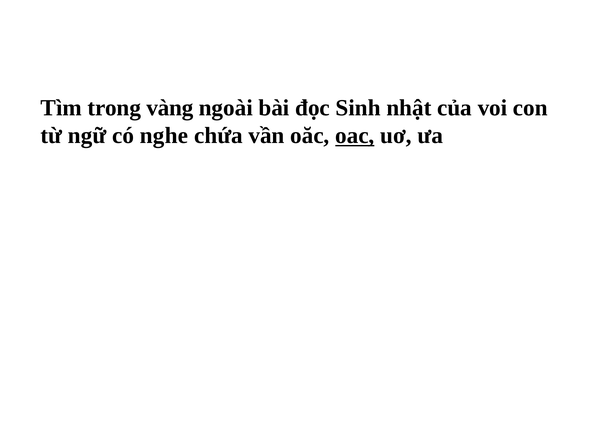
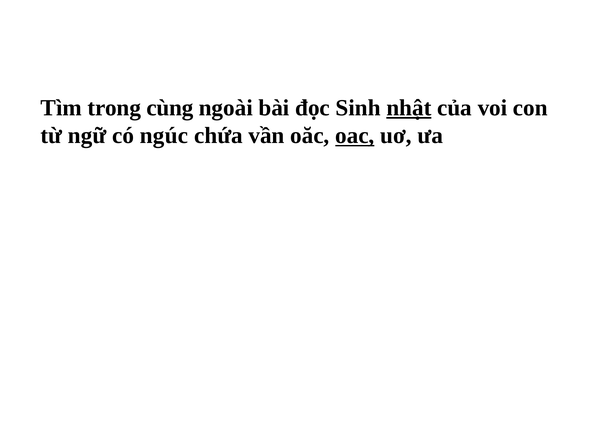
vàng: vàng -> cùng (170, 108)
nhật underline: none -> present (409, 108)
nghe: nghe -> ngúc (164, 136)
